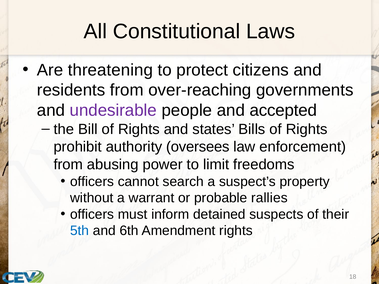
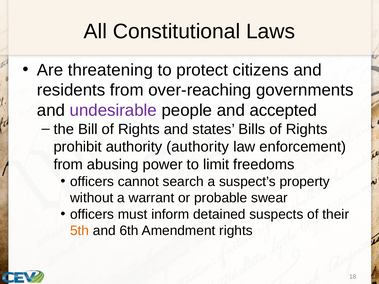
authority oversees: oversees -> authority (198, 147)
rallies: rallies -> swear (269, 198)
5th colour: blue -> orange (80, 231)
